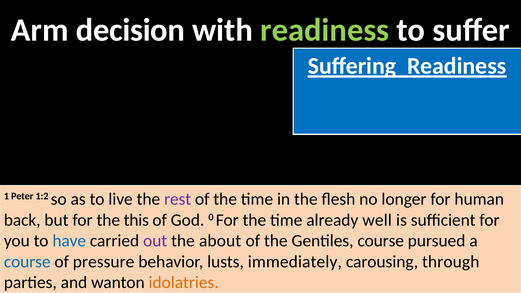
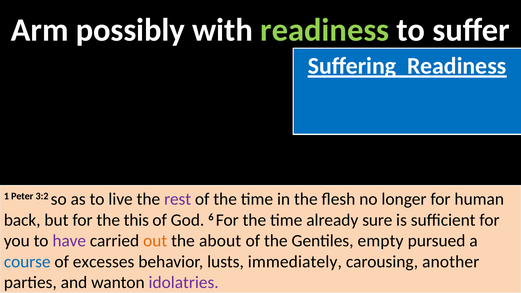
decision: decision -> possibly (130, 30)
1:2: 1:2 -> 3:2 (42, 196)
0: 0 -> 6 (211, 217)
well: well -> sure (377, 220)
have colour: blue -> purple (69, 241)
out colour: purple -> orange (155, 241)
Gentiles course: course -> empty (381, 241)
pressure: pressure -> excesses (104, 262)
through: through -> another (451, 262)
idolatries colour: orange -> purple (184, 283)
